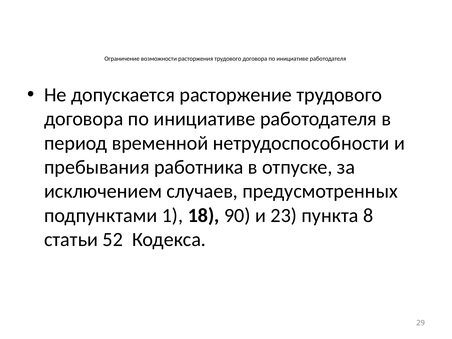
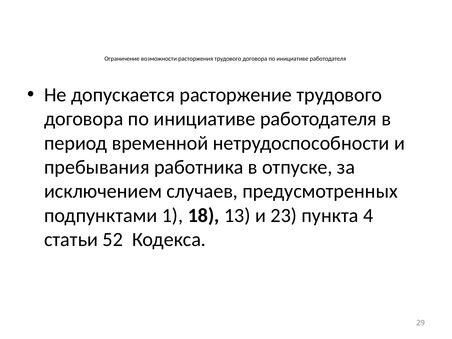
90: 90 -> 13 (237, 215)
8: 8 -> 4 (368, 215)
